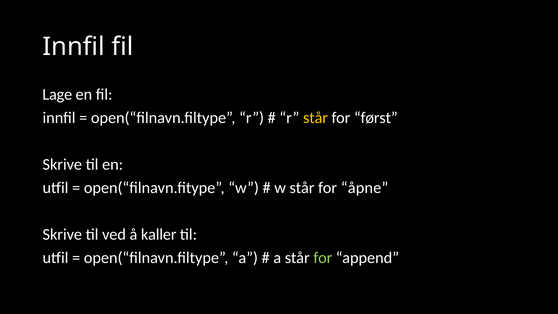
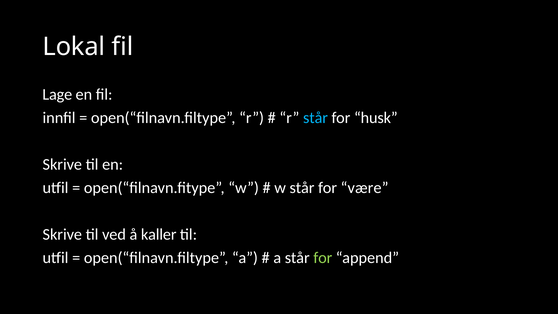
Innfil: Innfil -> Lokal (74, 47)
står colour: yellow -> light blue (316, 118)
først: først -> husk (376, 118)
åpne: åpne -> være (365, 188)
